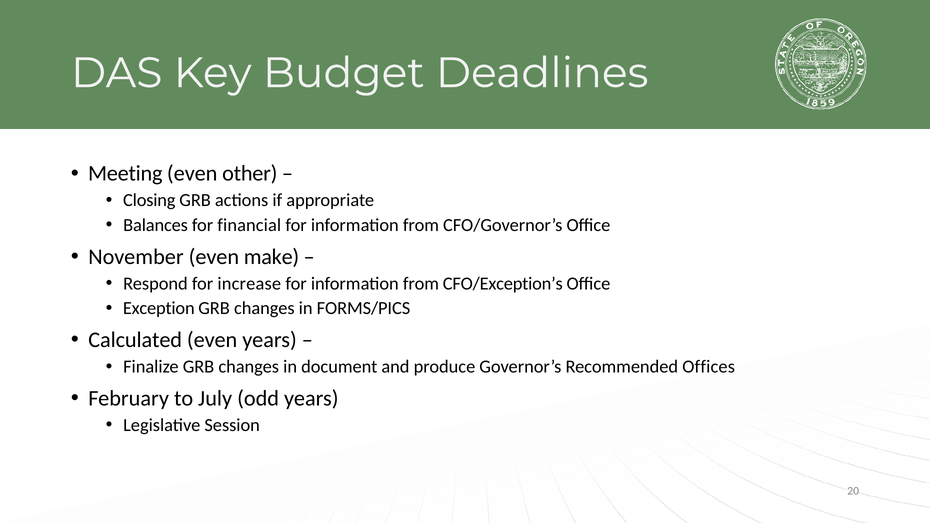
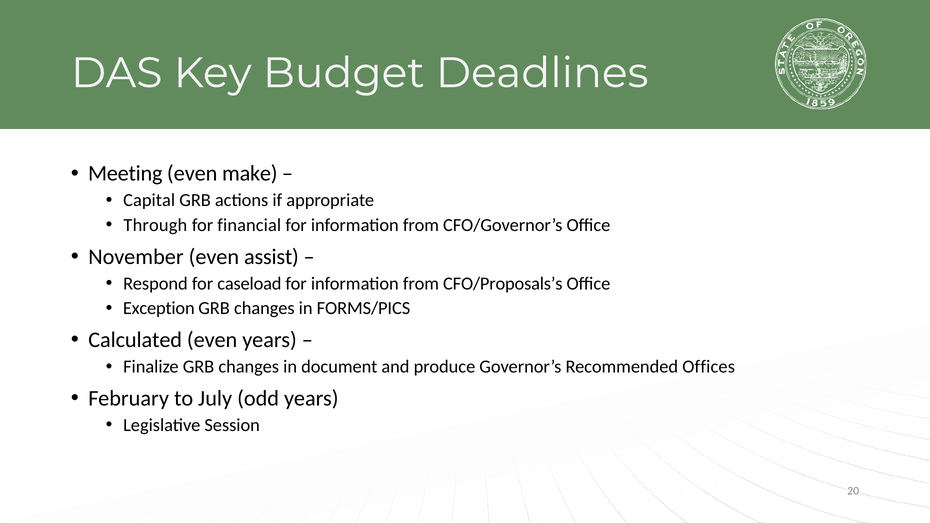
other: other -> make (250, 174)
Closing: Closing -> Capital (149, 200)
Balances: Balances -> Through (155, 225)
make: make -> assist (271, 257)
increase: increase -> caseload (249, 284)
CFO/Exception’s: CFO/Exception’s -> CFO/Proposals’s (503, 284)
